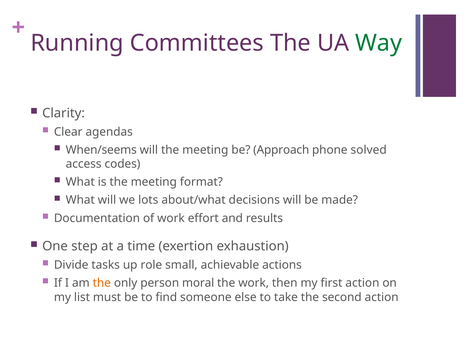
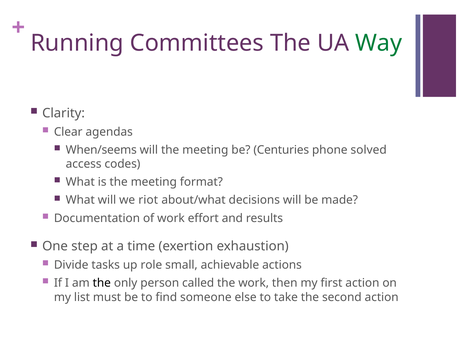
Approach: Approach -> Centuries (281, 150)
lots: lots -> riot (148, 200)
the colour: orange -> black (102, 283)
moral: moral -> called (198, 283)
